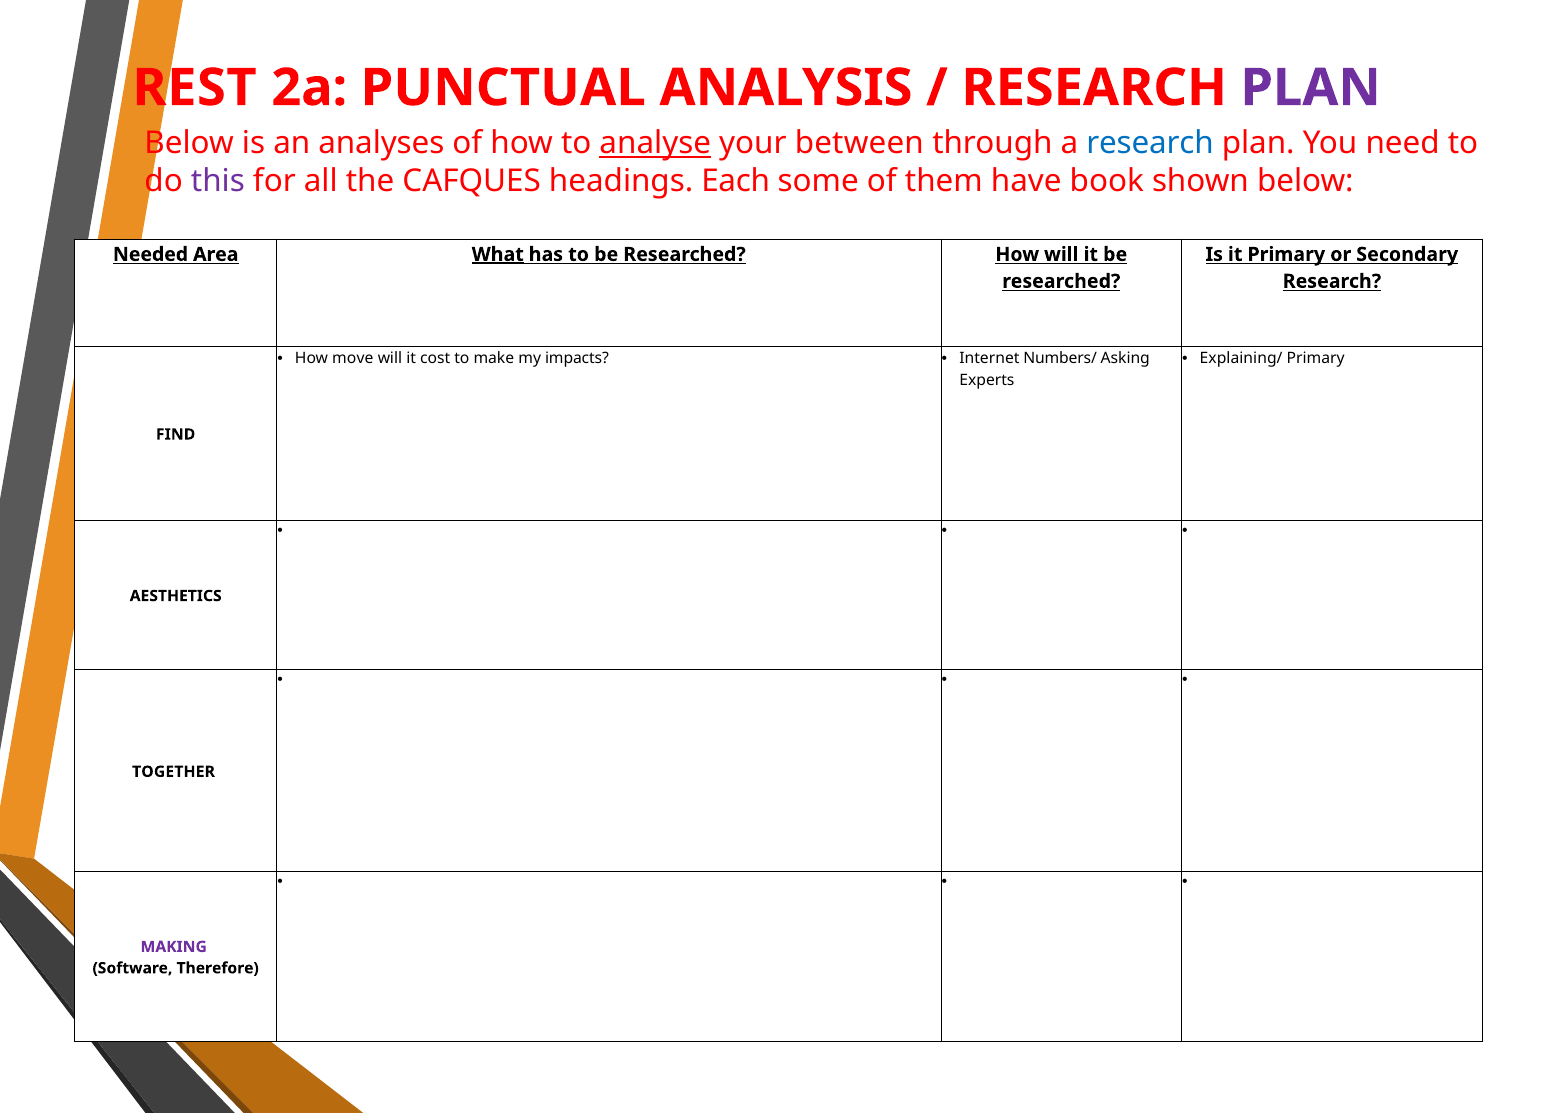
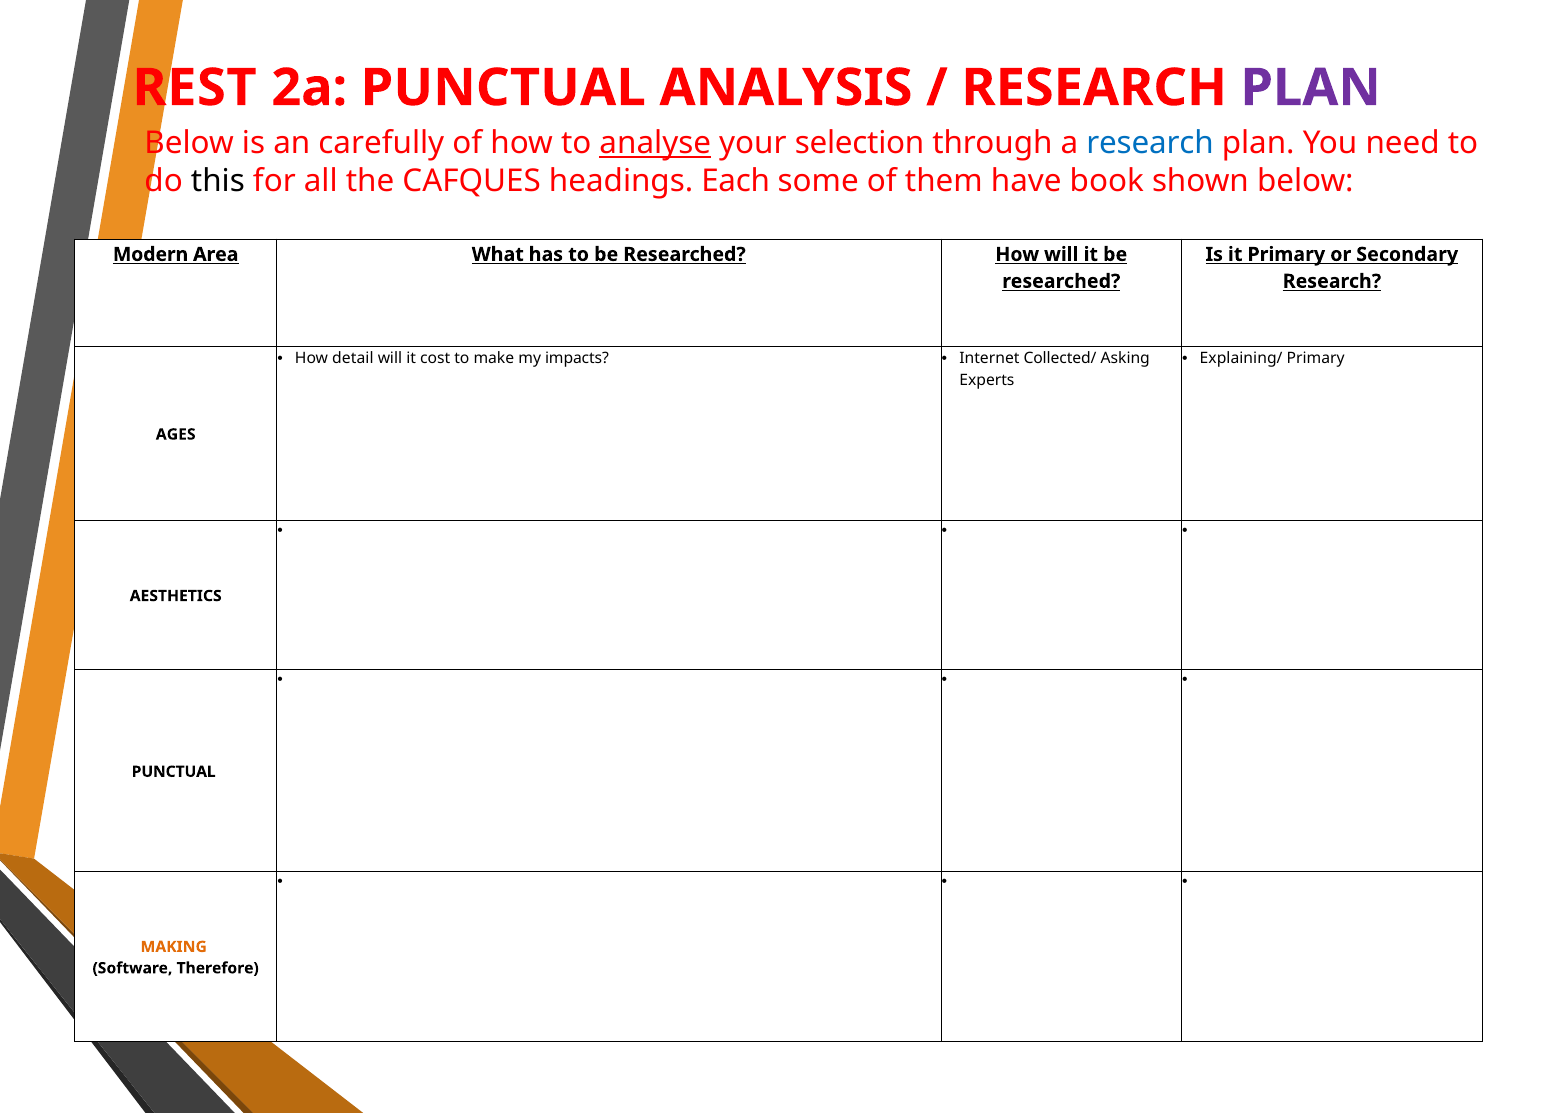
analyses: analyses -> carefully (381, 143)
between: between -> selection (860, 143)
this colour: purple -> black (218, 181)
Needed: Needed -> Modern (151, 254)
What underline: present -> none (498, 254)
move: move -> detail (353, 359)
Numbers/: Numbers/ -> Collected/ (1060, 359)
FIND: FIND -> AGES (176, 434)
TOGETHER: TOGETHER -> PUNCTUAL (174, 772)
MAKING colour: purple -> orange (174, 947)
